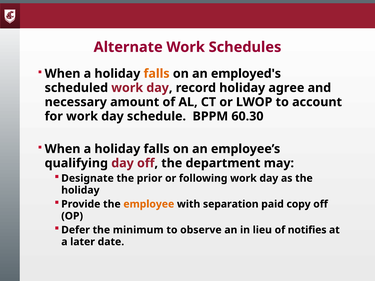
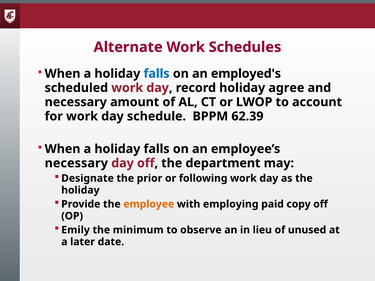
falls colour: orange -> blue (157, 74)
60.30: 60.30 -> 62.39 (247, 116)
qualifying: qualifying -> necessary (76, 163)
separation: separation -> employing (231, 204)
Defer: Defer -> Emily (76, 230)
notifies: notifies -> unused (307, 230)
